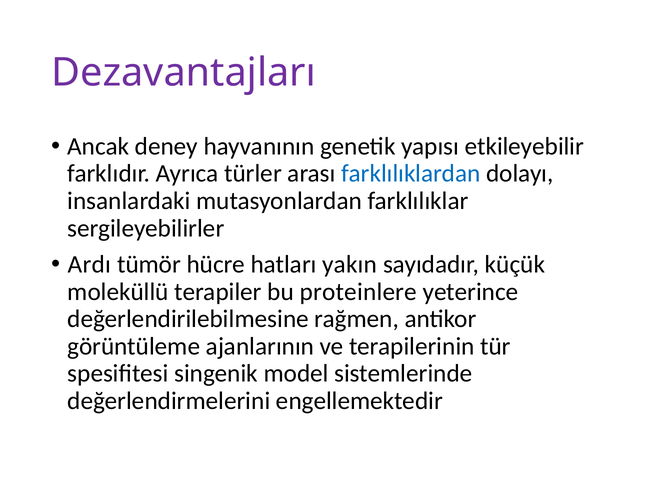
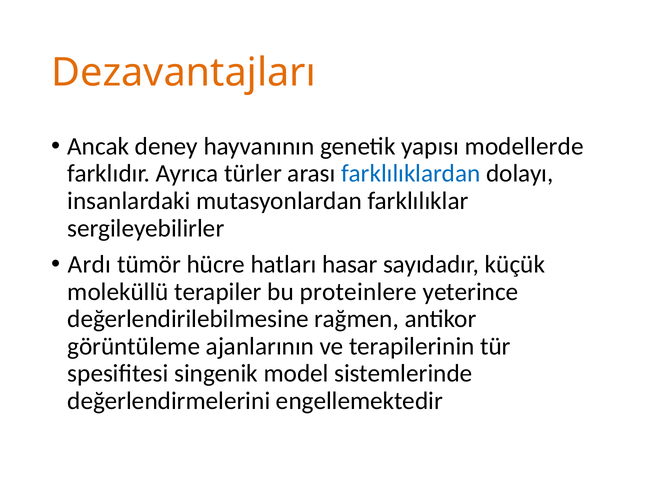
Dezavantajları colour: purple -> orange (184, 73)
etkileyebilir: etkileyebilir -> modellerde (524, 147)
yakın: yakın -> hasar (350, 265)
